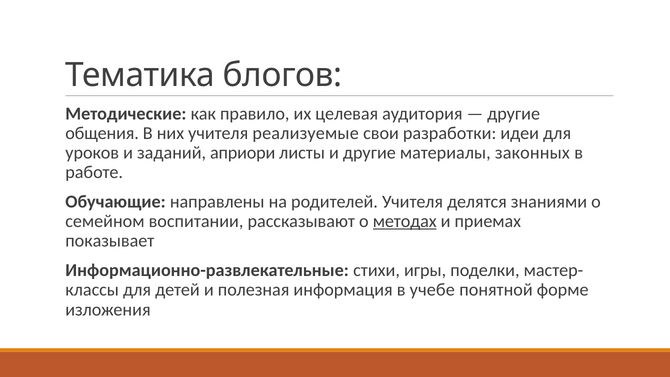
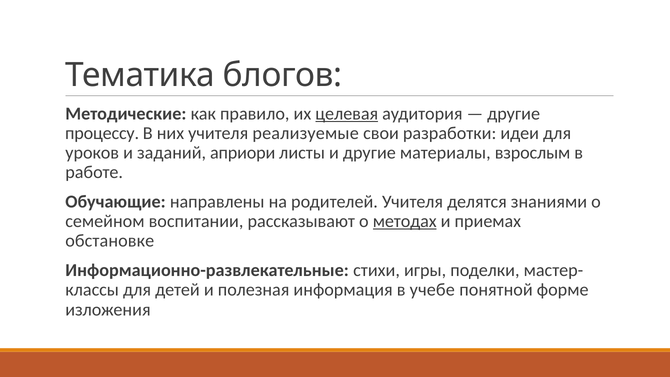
целевая underline: none -> present (347, 114)
общения: общения -> процессу (102, 133)
законных: законных -> взрослым (533, 153)
показывает: показывает -> обстановке (110, 241)
